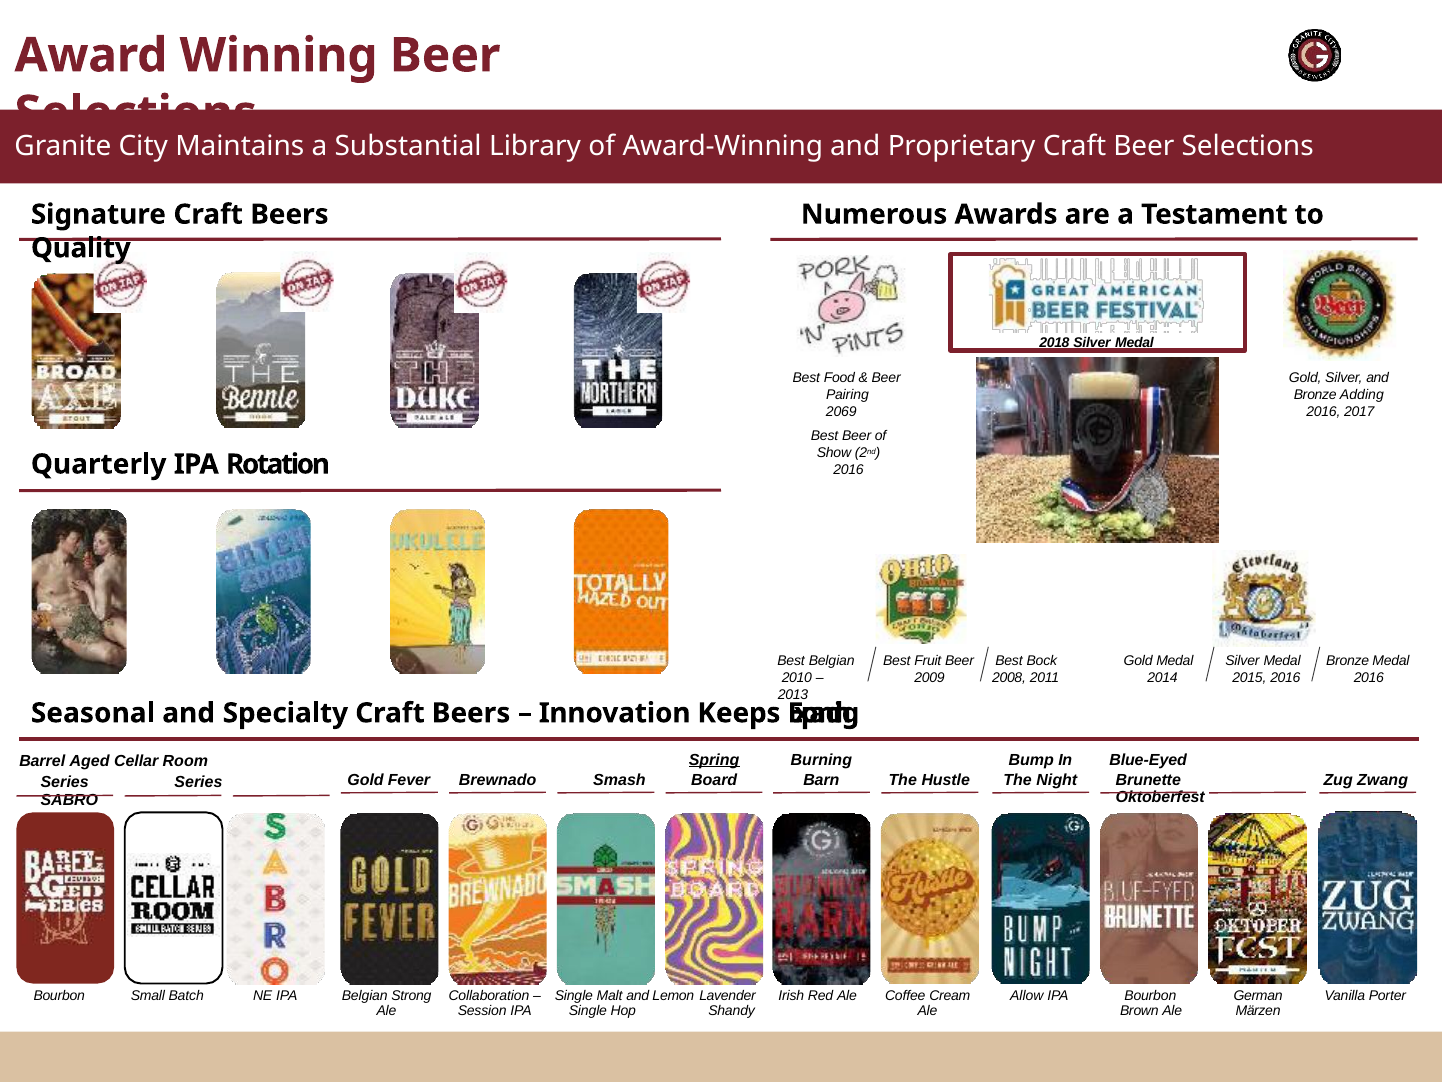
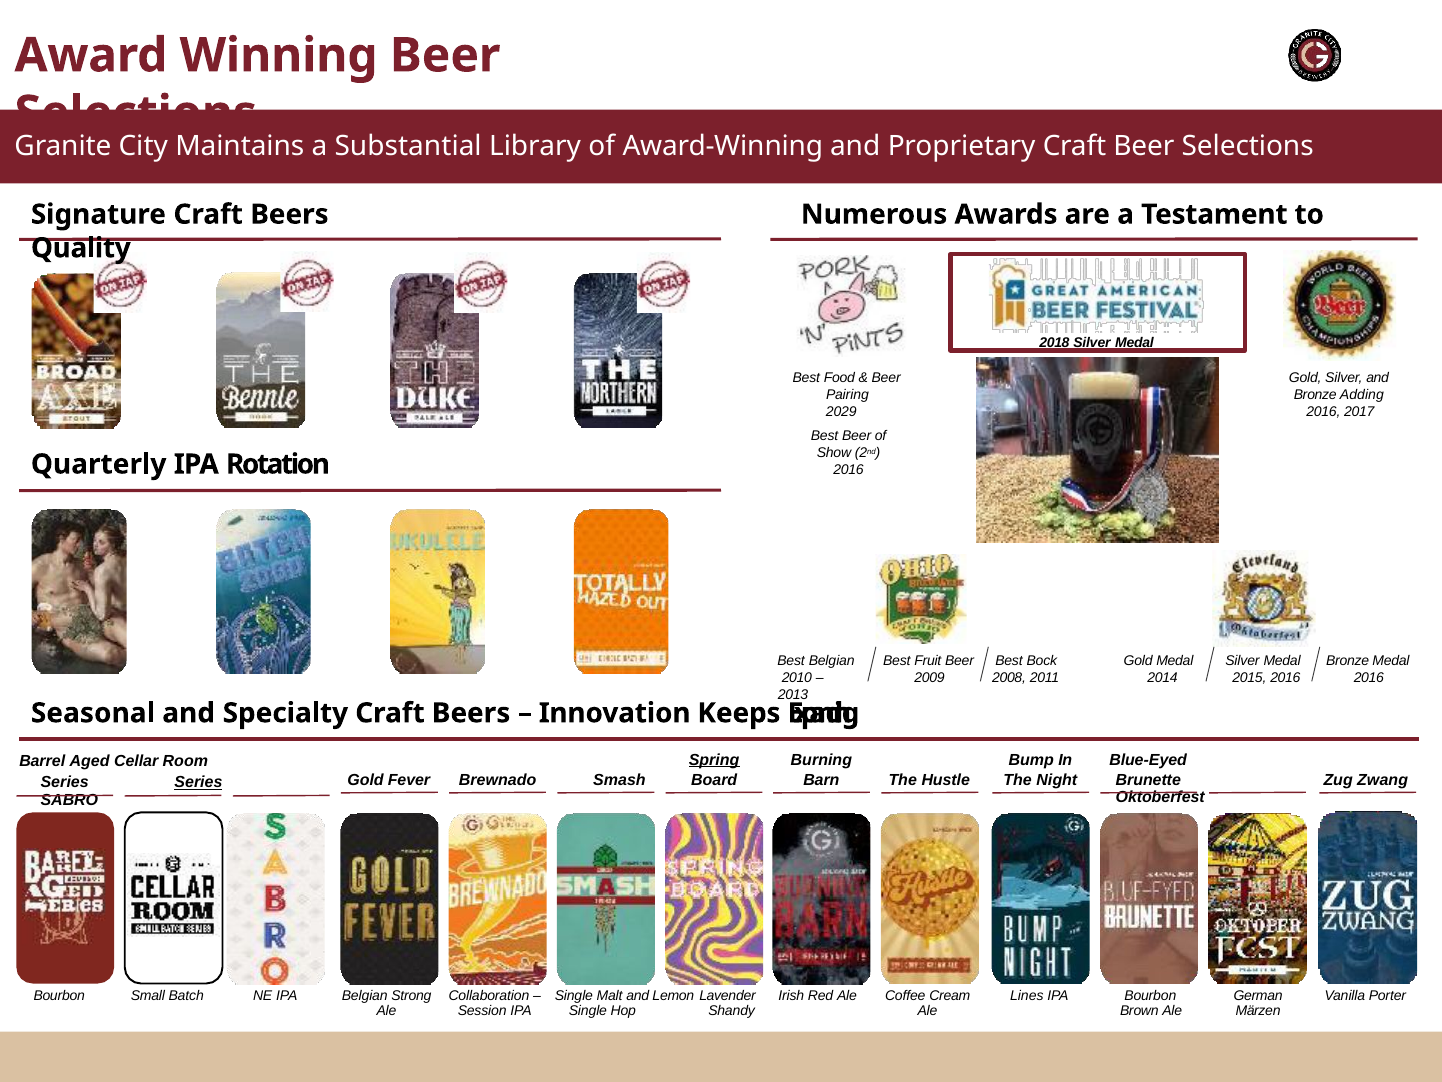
2069: 2069 -> 2029 (841, 412)
Series underline: none -> present (198, 782)
Allow: Allow -> Lines (1027, 995)
